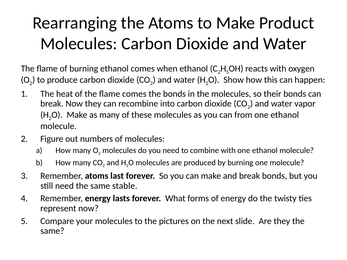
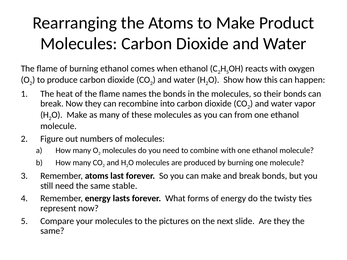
flame comes: comes -> names (134, 94)
